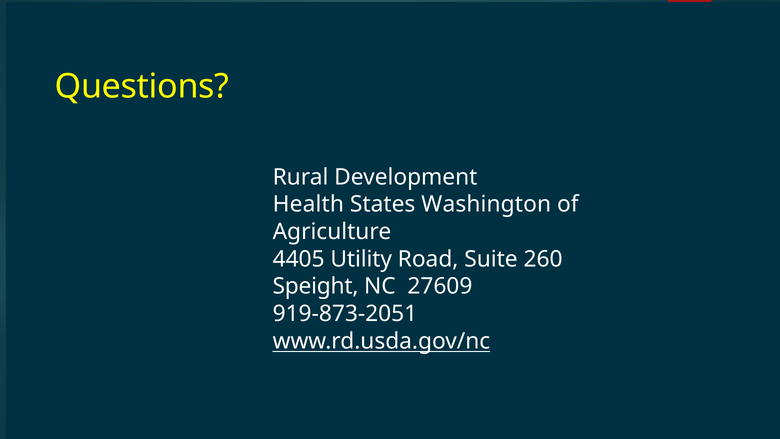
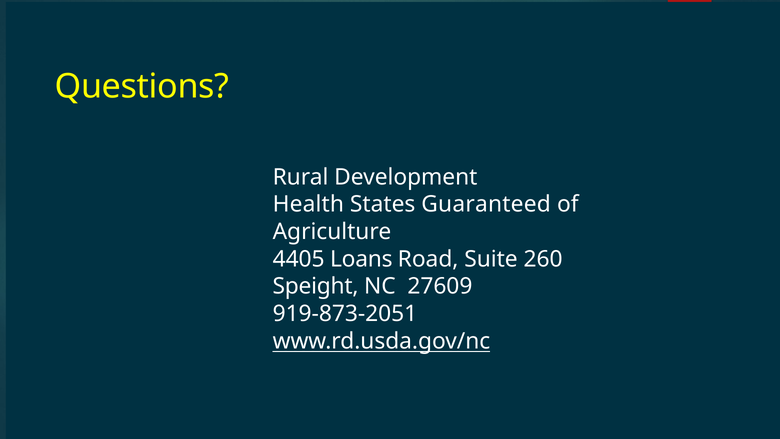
Washington: Washington -> Guaranteed (486, 204)
Utility: Utility -> Loans (361, 259)
